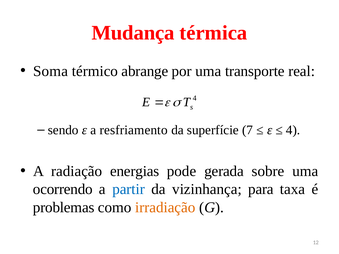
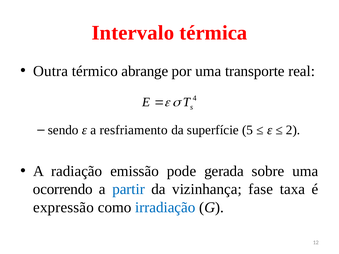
Mudança: Mudança -> Intervalo (133, 33)
Soma: Soma -> Outra (51, 71)
7: 7 -> 5 (248, 130)
4: 4 -> 2 (293, 130)
energias: energias -> emissão (135, 171)
para: para -> fase (261, 189)
problemas: problemas -> expressão (64, 208)
irradiação colour: orange -> blue (165, 208)
